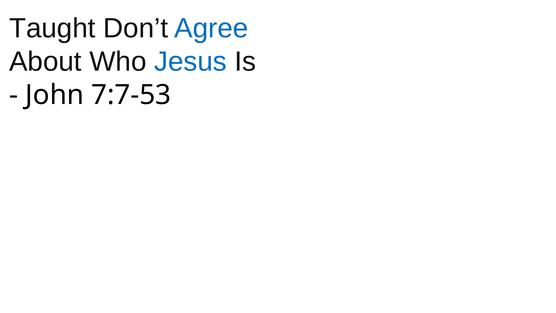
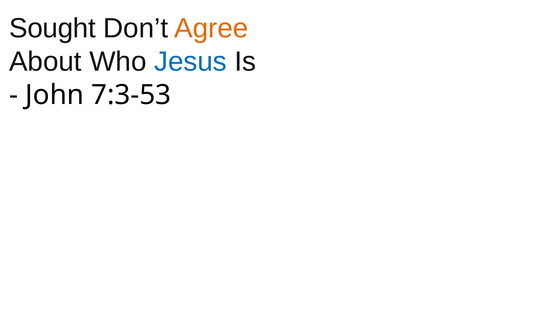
Taught: Taught -> Sought (52, 28)
Agree colour: blue -> orange (211, 28)
7:7-53: 7:7-53 -> 7:3-53 (131, 95)
